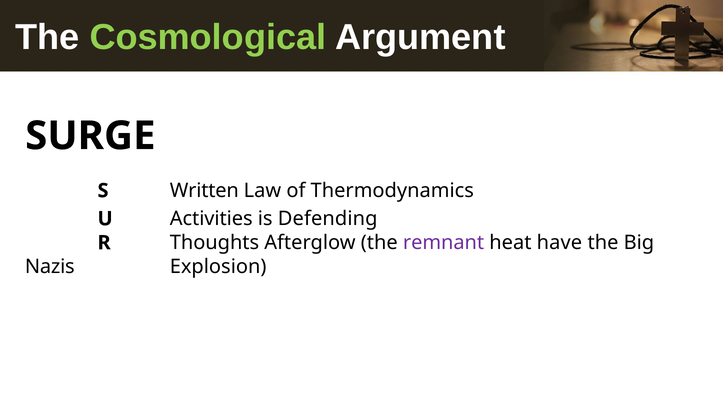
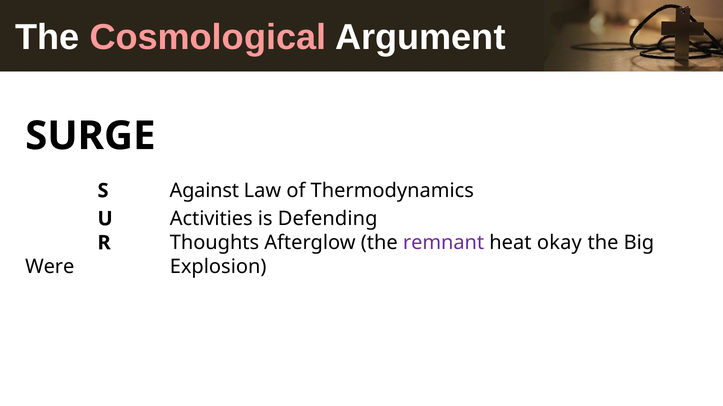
Cosmological colour: light green -> pink (208, 37)
Written: Written -> Against (204, 191)
have: have -> okay (559, 243)
Nazis: Nazis -> Were (50, 267)
